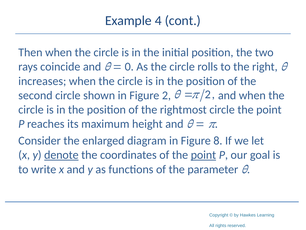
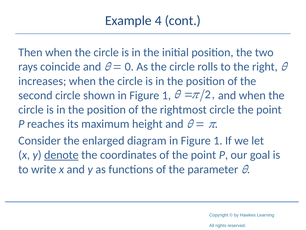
shown in Figure 2: 2 -> 1 (166, 95)
8: 8 -> 1 (218, 140)
point underline: present -> none (203, 155)
